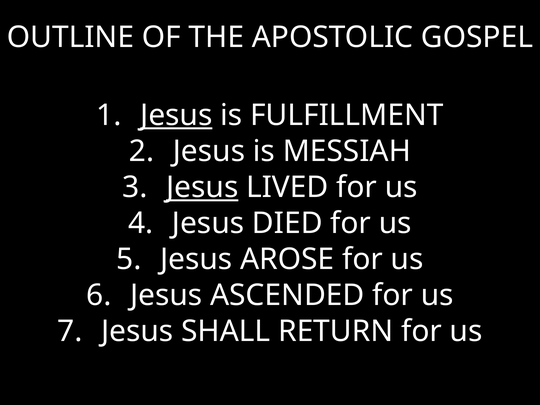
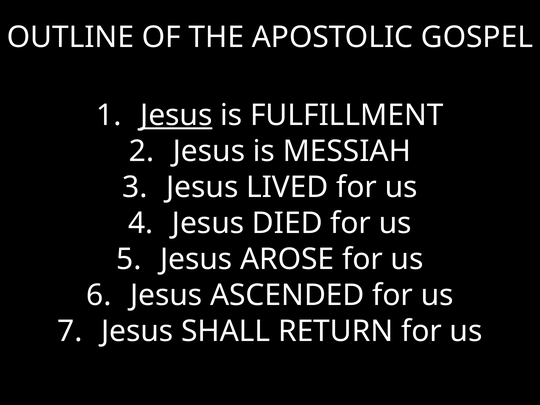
Jesus underline: present -> none (202, 187)
